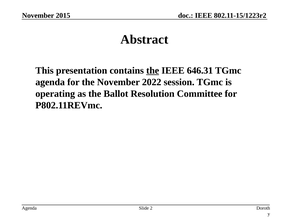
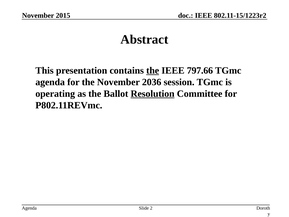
646.31: 646.31 -> 797.66 (200, 71)
2022: 2022 -> 2036 (152, 82)
Resolution underline: none -> present (153, 94)
